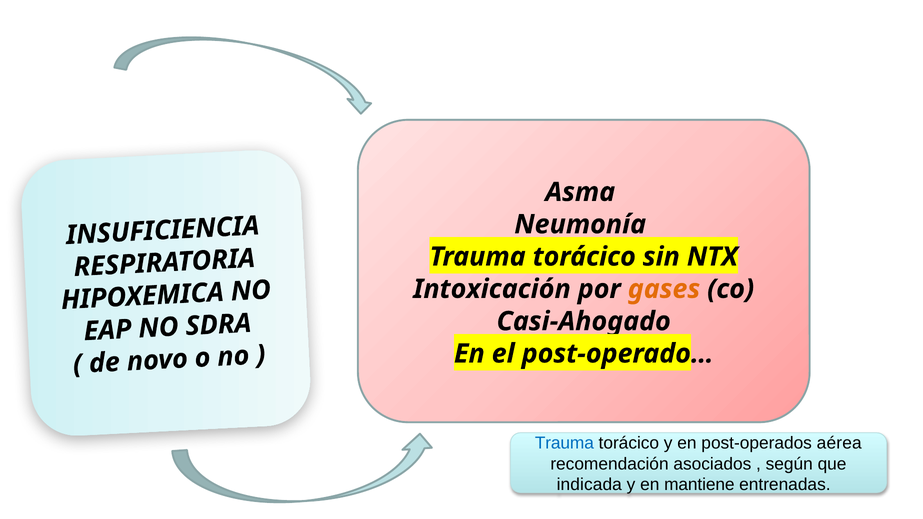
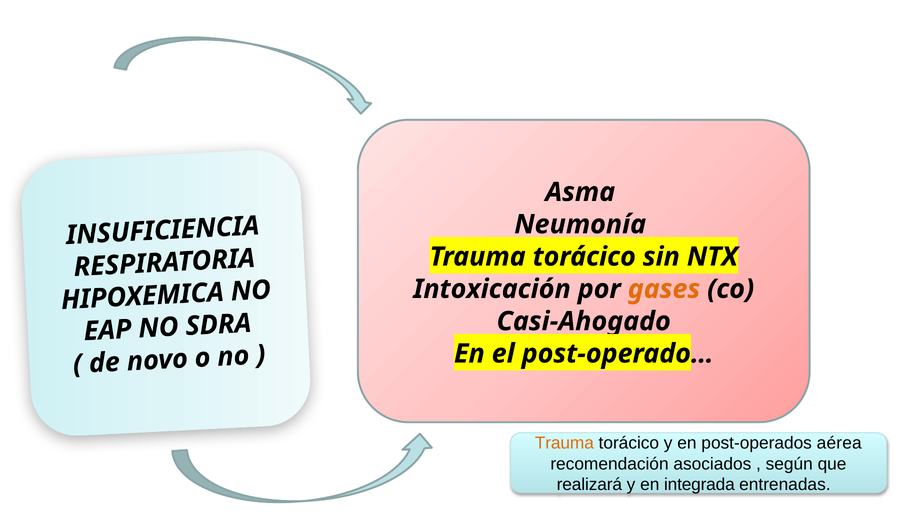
Trauma colour: blue -> orange (564, 443)
indicada: indicada -> realizará (589, 485)
mantiene: mantiene -> integrada (699, 485)
